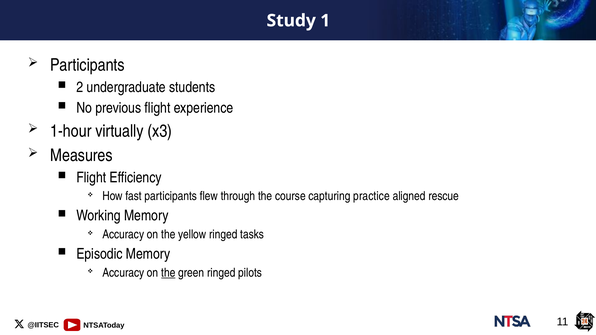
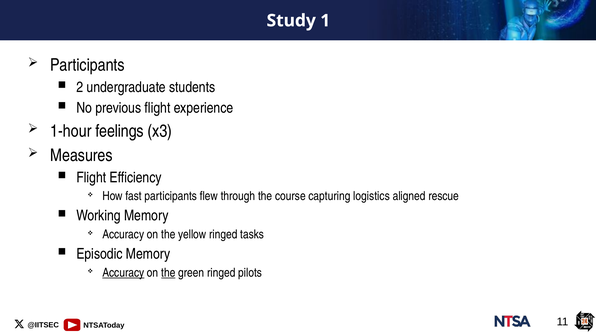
virtually: virtually -> feelings (120, 131)
practice: practice -> logistics (372, 196)
Accuracy underline: none -> present (123, 273)
